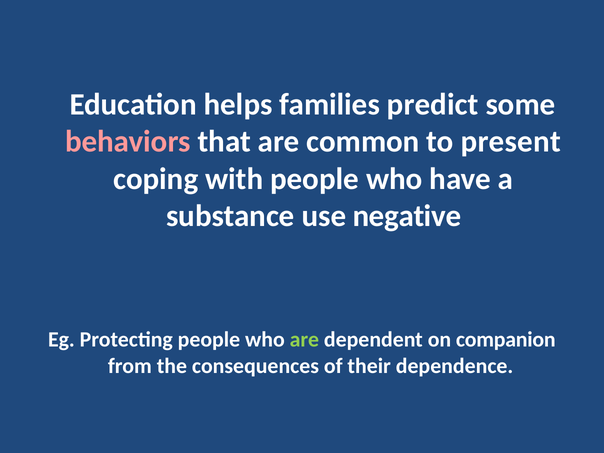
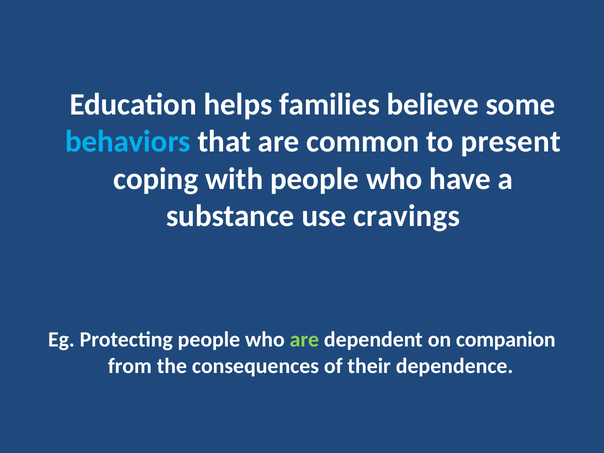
predict: predict -> believe (433, 104)
behaviors colour: pink -> light blue (128, 142)
negative: negative -> cravings (407, 216)
